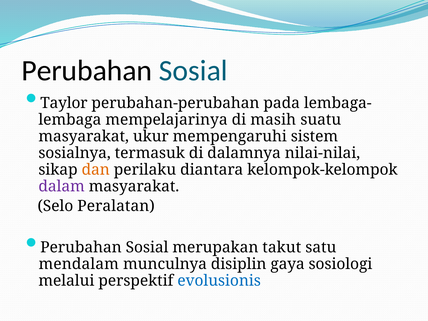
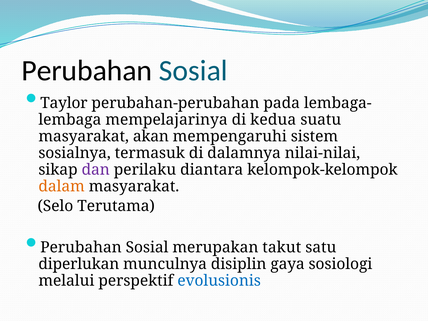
masih: masih -> kedua (273, 120)
ukur: ukur -> akan (151, 136)
dan colour: orange -> purple (96, 170)
dalam colour: purple -> orange (62, 186)
Peralatan: Peralatan -> Terutama (116, 206)
mendalam: mendalam -> diperlukan (79, 264)
